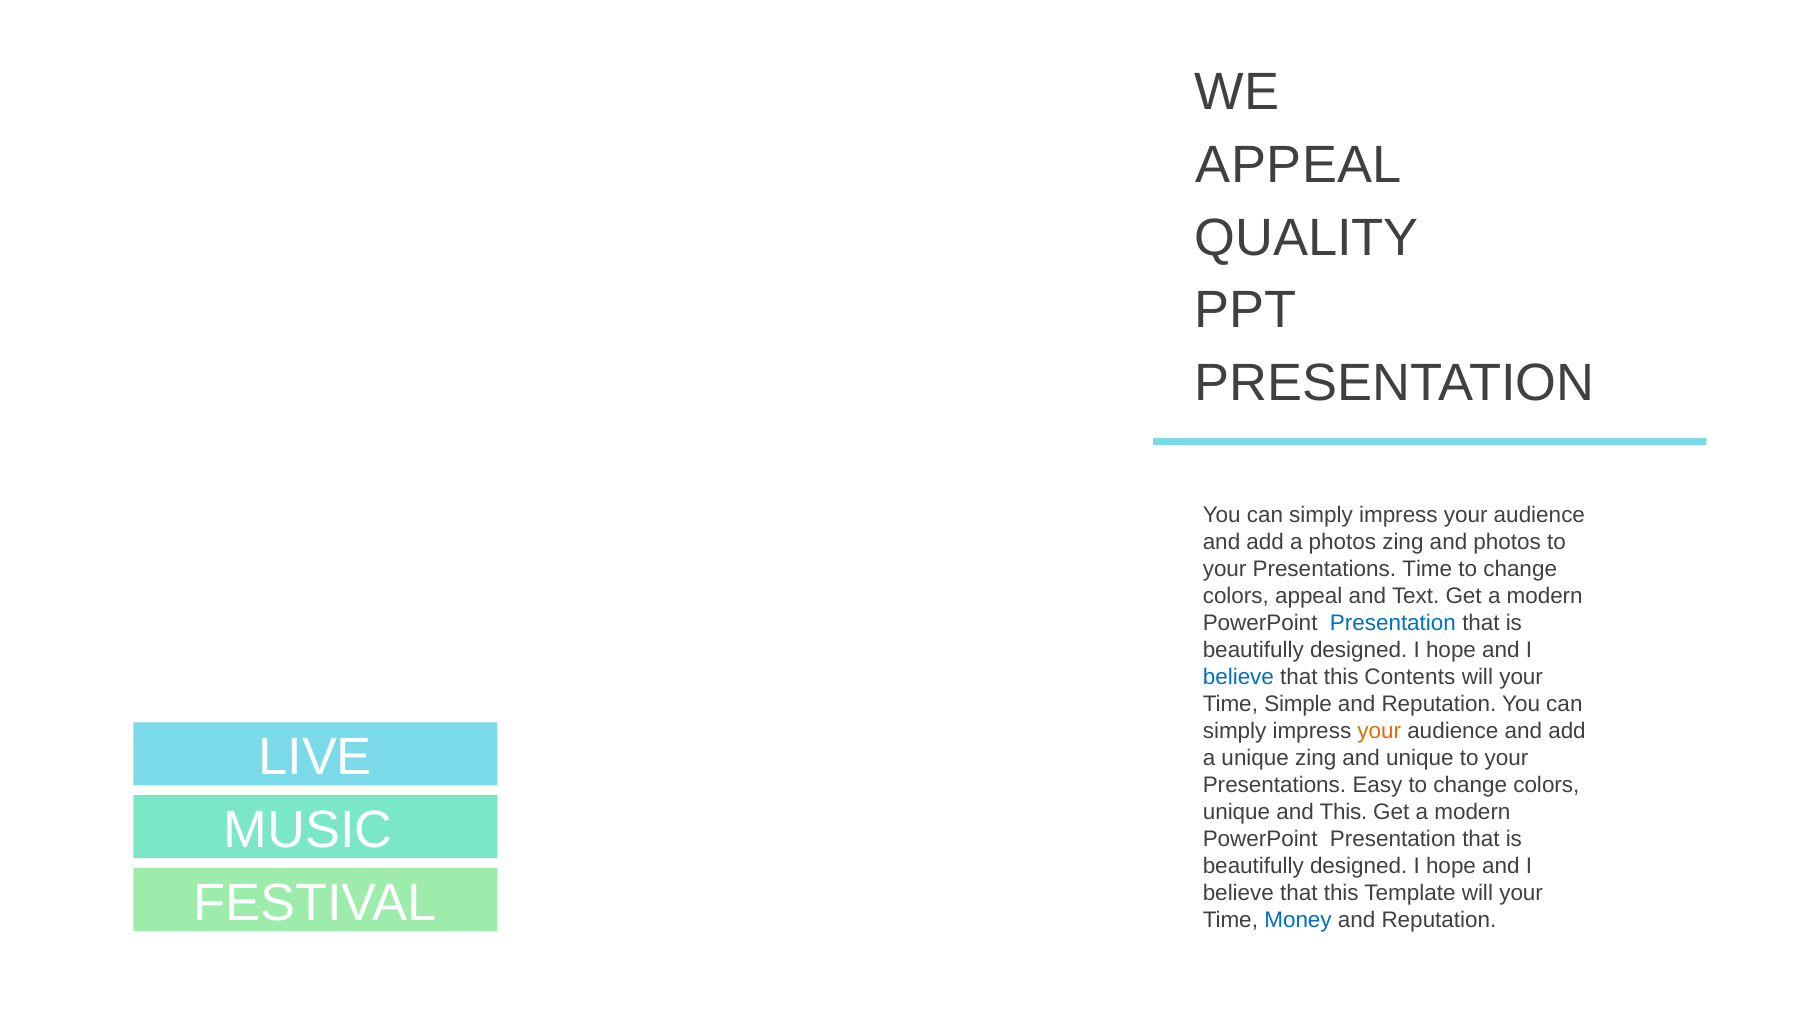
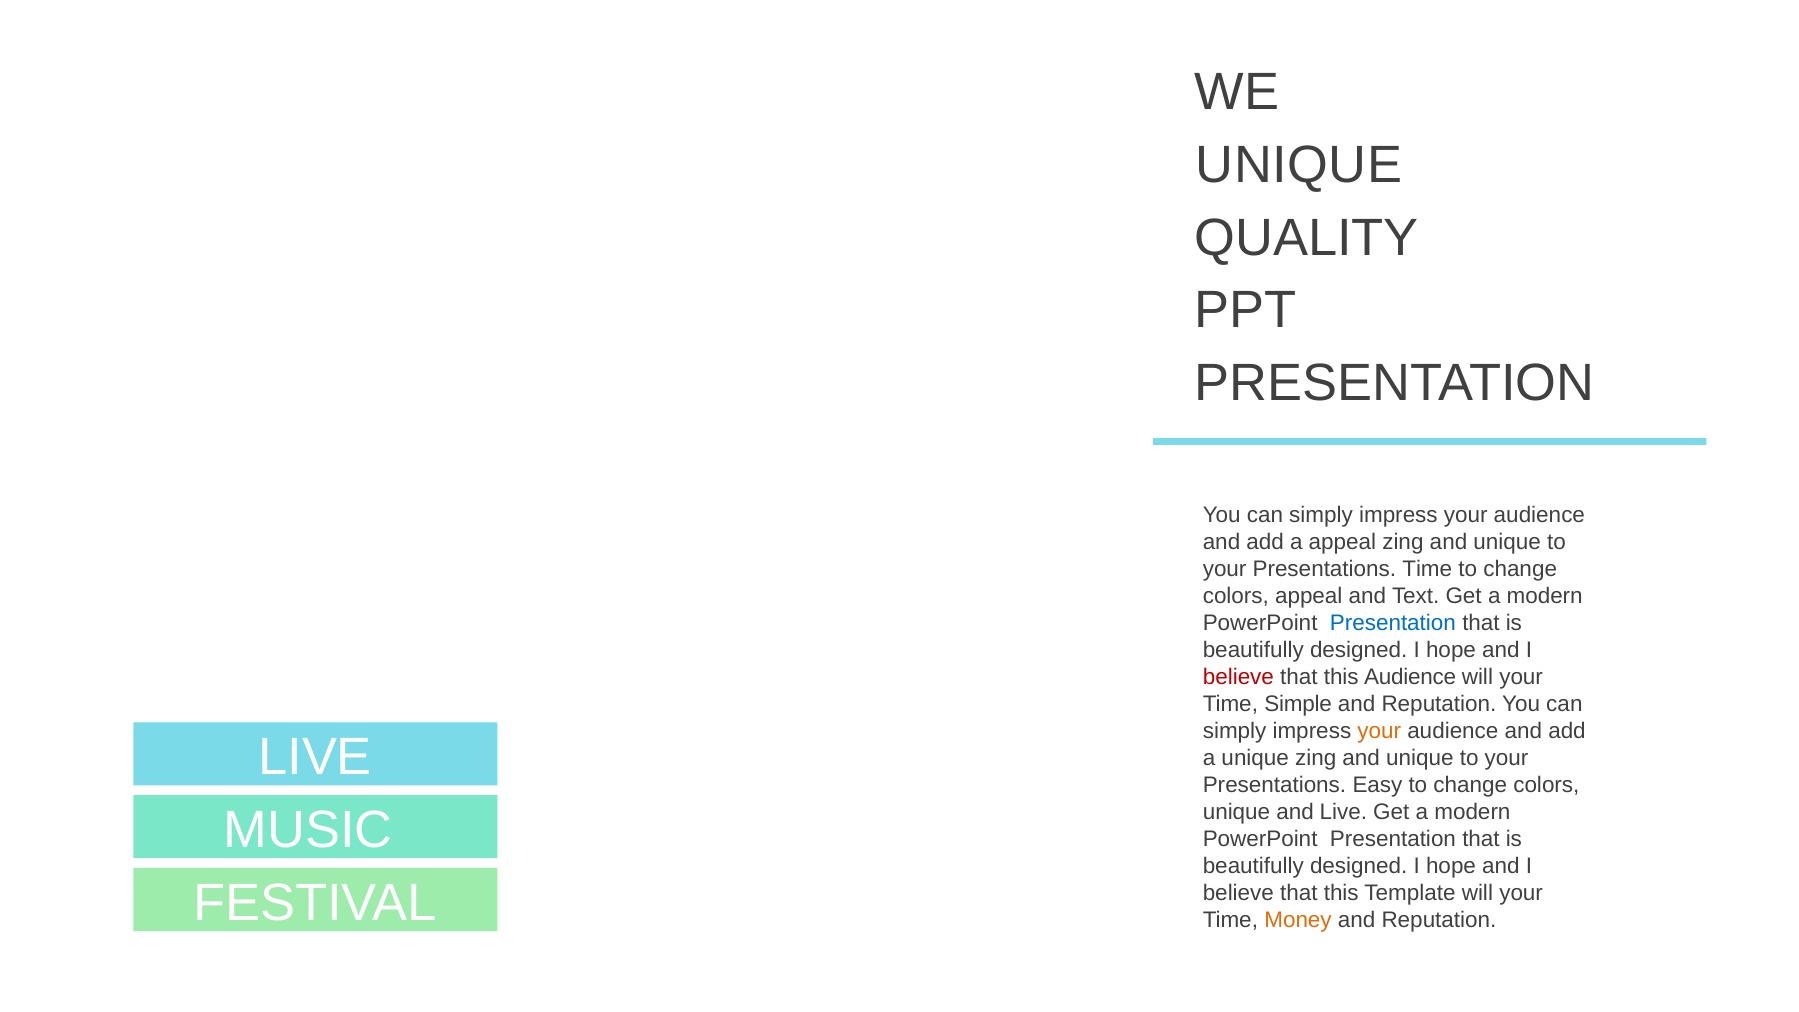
APPEAL: APPEAL -> UNIQUE (1299, 165)
a photos: photos -> appeal (1342, 542)
photos: photos -> unique (1507, 542)
believe colour: blue -> red (1238, 677)
this Contents: Contents -> Audience (1410, 677)
and This: This -> Live (1343, 812)
Money colour: blue -> orange (1298, 920)
